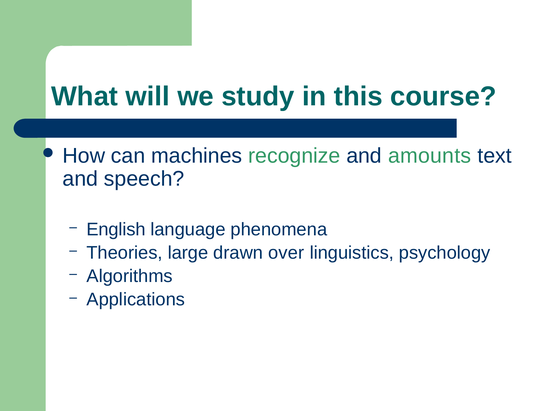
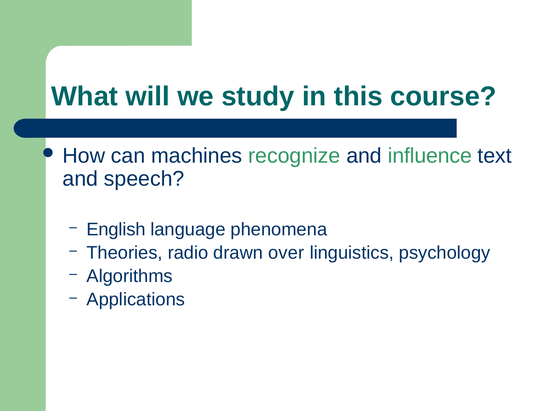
amounts: amounts -> influence (430, 156)
large: large -> radio (188, 253)
